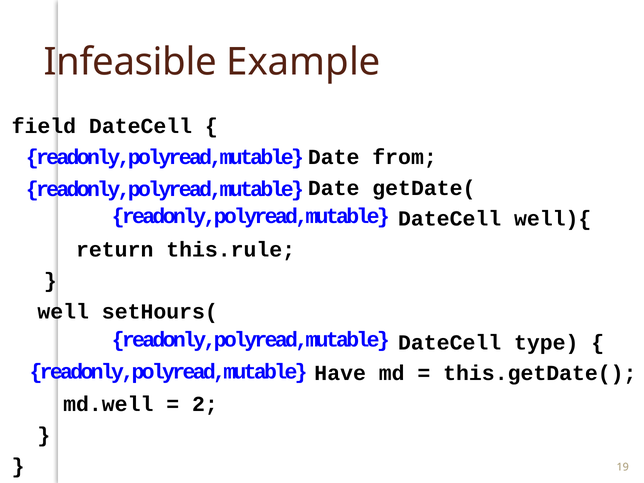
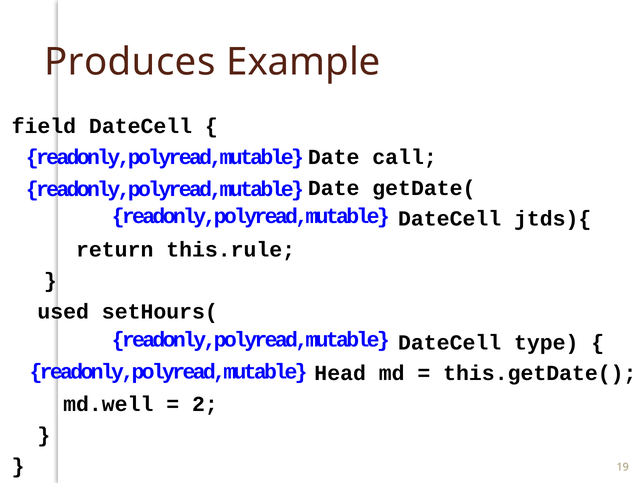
Infeasible: Infeasible -> Produces (130, 62)
from: from -> call (405, 157)
well){: well){ -> jtds){ (553, 219)
well: well -> used (63, 312)
Have: Have -> Head (340, 373)
